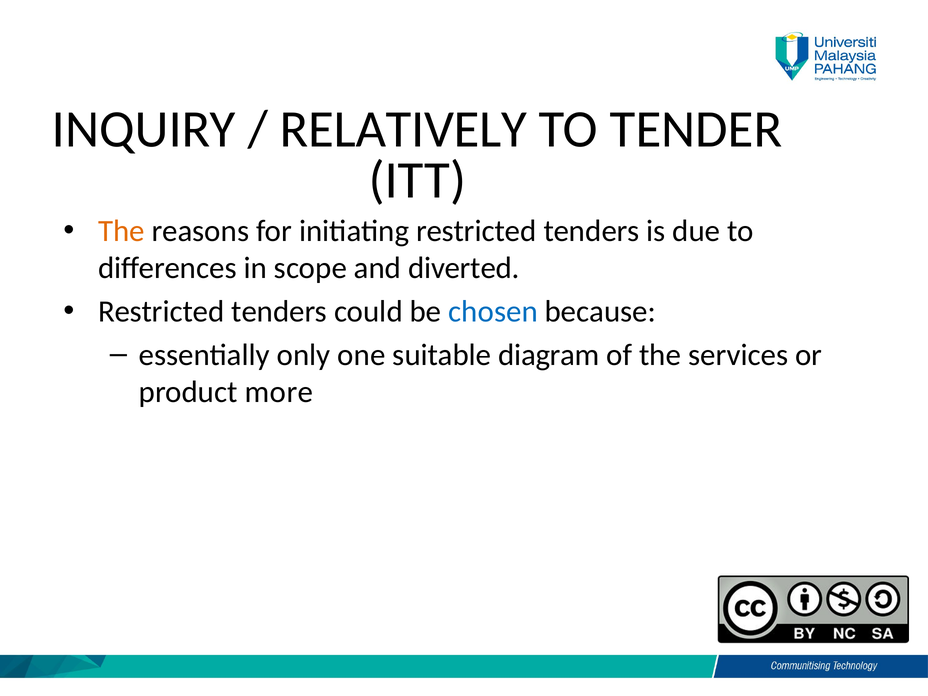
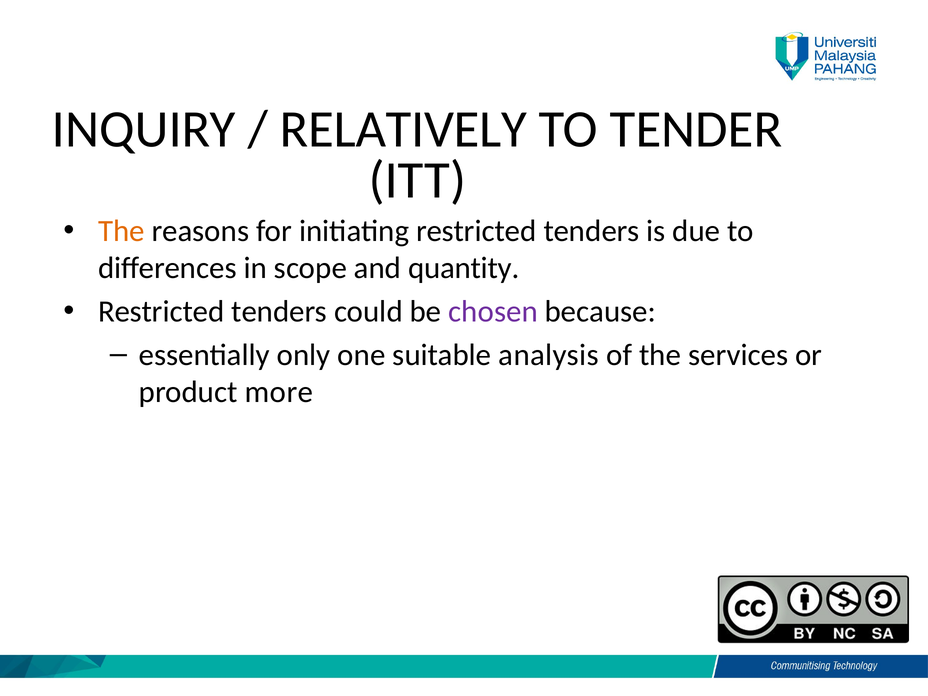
diverted: diverted -> quantity (464, 268)
chosen colour: blue -> purple (493, 312)
diagram: diagram -> analysis (549, 355)
